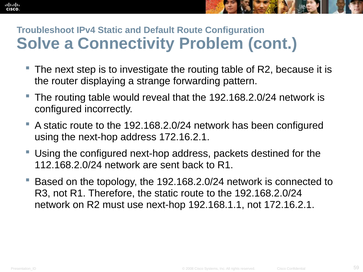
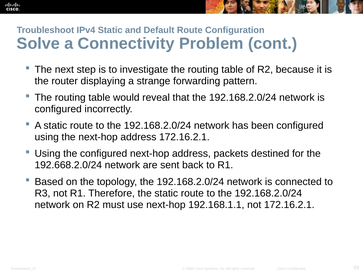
112.168.2.0/24: 112.168.2.0/24 -> 192.668.2.0/24 (68, 165)
